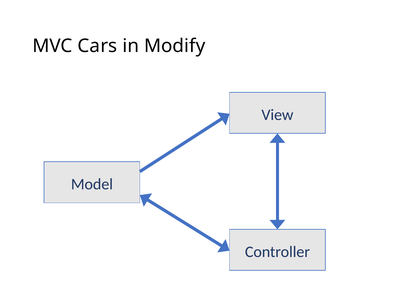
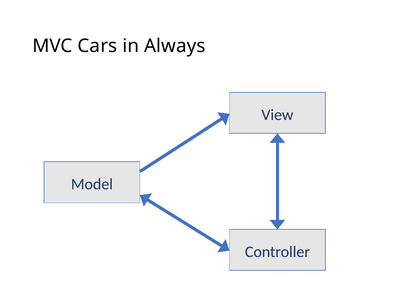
Modify: Modify -> Always (175, 46)
